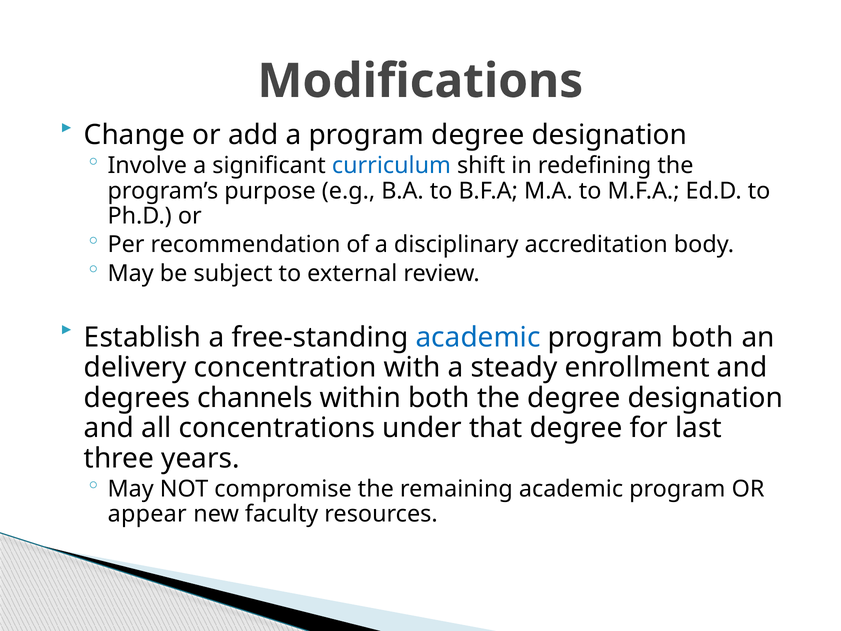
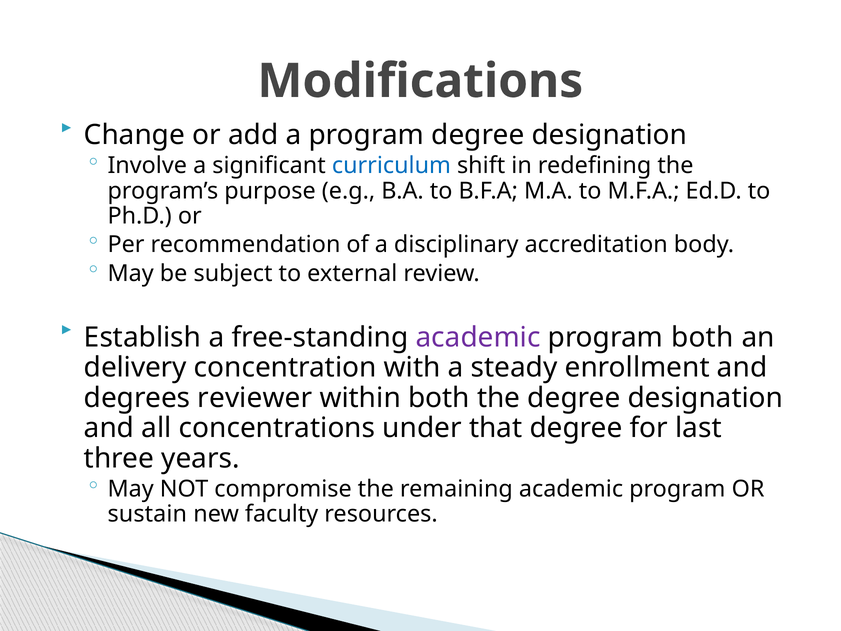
academic colour: blue -> purple (478, 337)
channels: channels -> reviewer (255, 398)
appear: appear -> sustain (147, 514)
